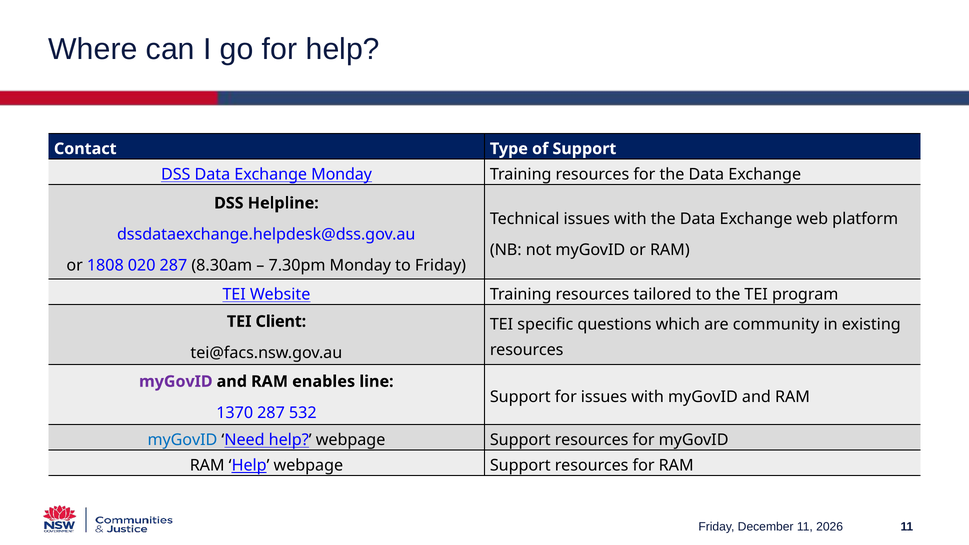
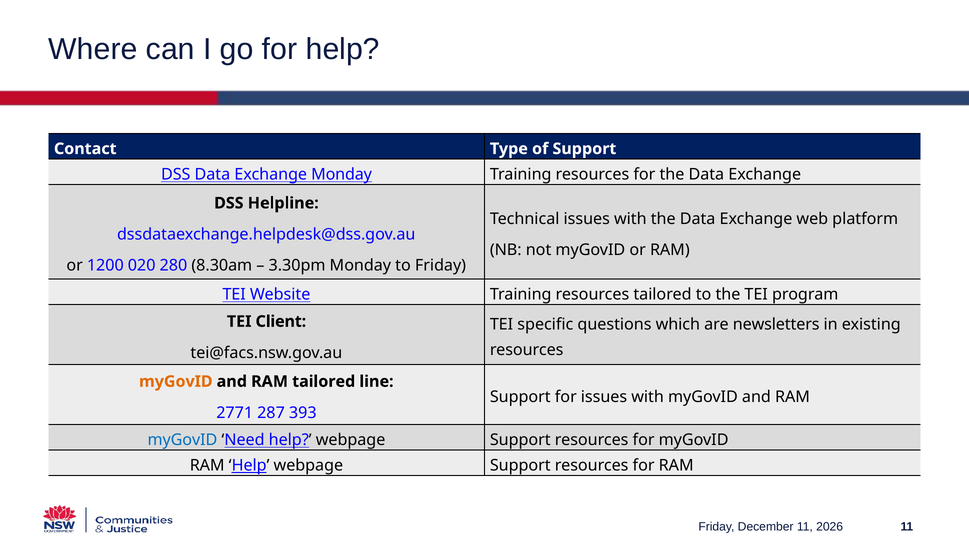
1808: 1808 -> 1200 (105, 266)
020 287: 287 -> 280 (173, 266)
7.30pm: 7.30pm -> 3.30pm (297, 266)
community: community -> newsletters (776, 325)
myGovID colour: purple -> orange (176, 382)
RAM enables: enables -> tailored (324, 382)
1370: 1370 -> 2771 (235, 413)
532: 532 -> 393 (303, 413)
